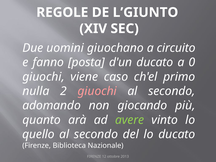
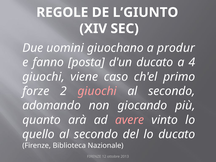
circuito: circuito -> produr (176, 48)
0: 0 -> 4 (192, 62)
nulla: nulla -> forze (36, 91)
avere colour: light green -> pink (130, 120)
